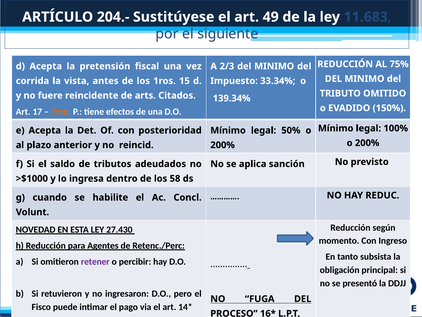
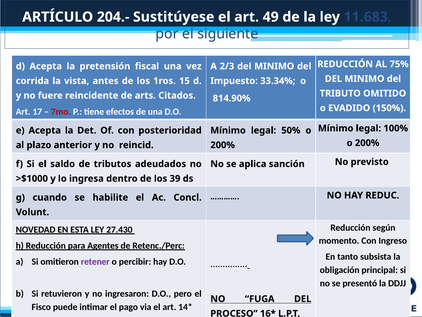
139.34%: 139.34% -> 814.90% (232, 98)
7mo colour: orange -> red (61, 112)
58: 58 -> 39 (175, 178)
